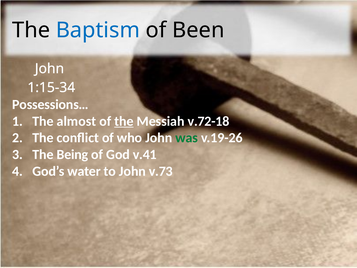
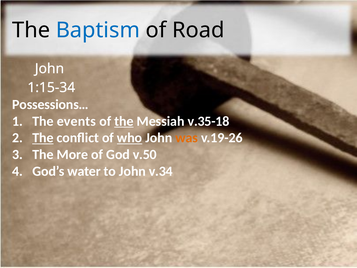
Been: Been -> Road (198, 30)
almost: almost -> events (76, 121)
v.72-18: v.72-18 -> v.35-18 (209, 121)
The underline: none -> present (43, 138)
who underline: none -> present (130, 138)
was colour: green -> orange (187, 138)
Being: Being -> More (72, 154)
v.41: v.41 -> v.50 (145, 154)
v.73: v.73 -> v.34 (161, 171)
